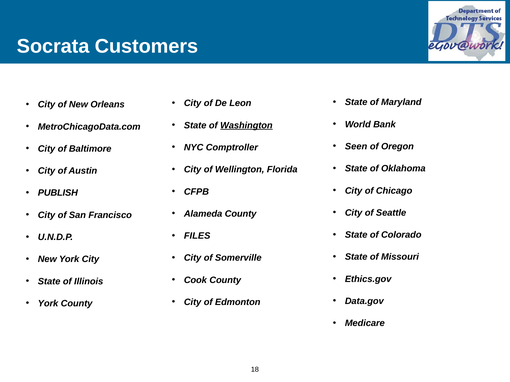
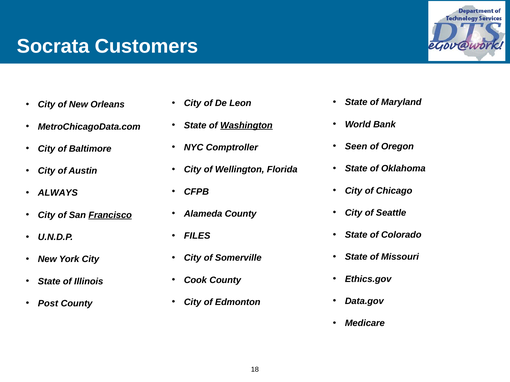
PUBLISH: PUBLISH -> ALWAYS (58, 193)
Francisco underline: none -> present (110, 215)
York: York -> Post (48, 304)
